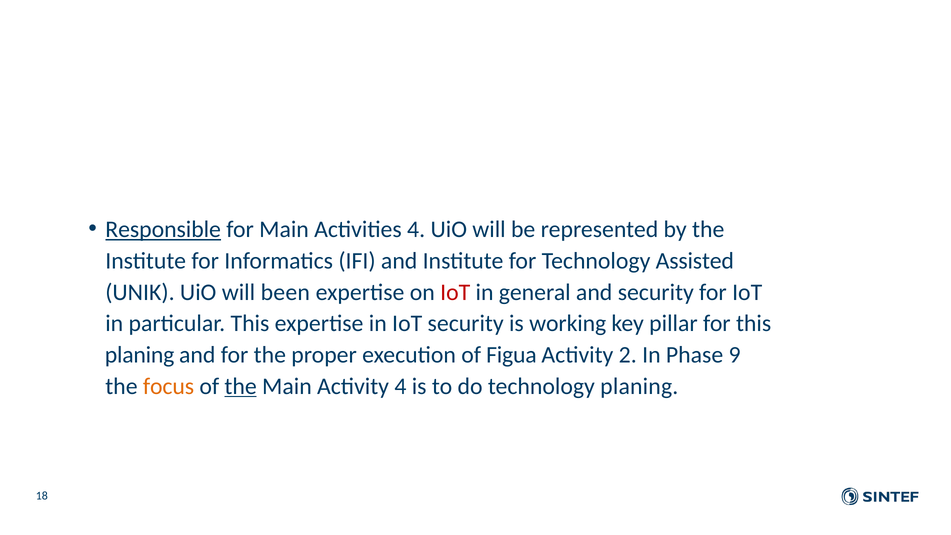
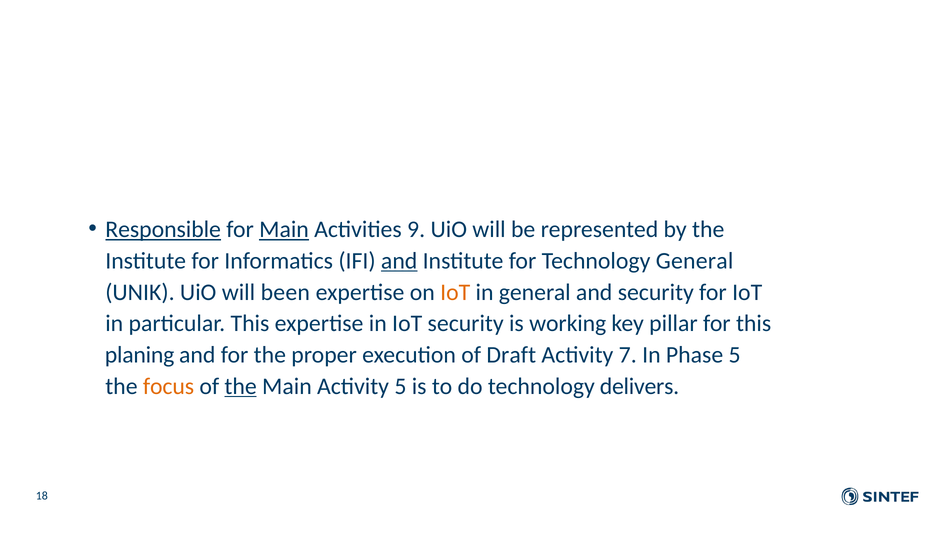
Main underline: none -> present (284, 229)
Activities 4: 4 -> 9 (416, 229)
and underline: none -> present (399, 261)
Technology Assisted: Assisted -> General (695, 261)
IoT colour: red -> orange (455, 292)
Figua: Figua -> Draft (511, 355)
2: 2 -> 7 (628, 355)
Phase 9: 9 -> 5 (735, 355)
Activity 4: 4 -> 5 (400, 386)
technology planing: planing -> delivers (639, 386)
